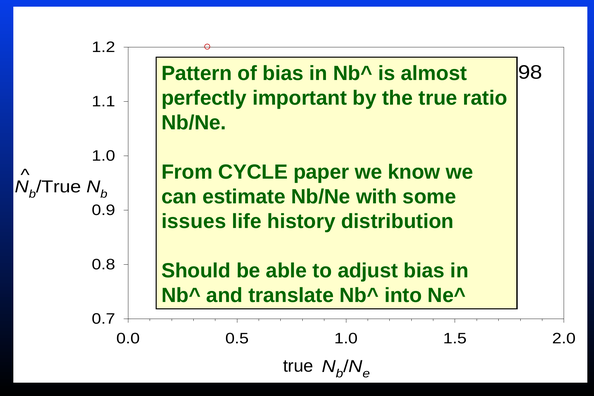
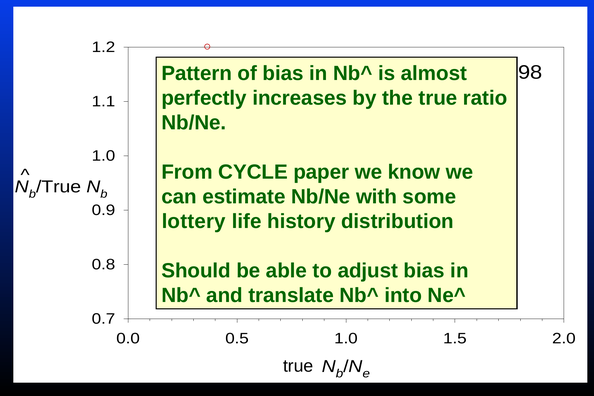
important: important -> increases (300, 98)
issues: issues -> lottery (194, 221)
